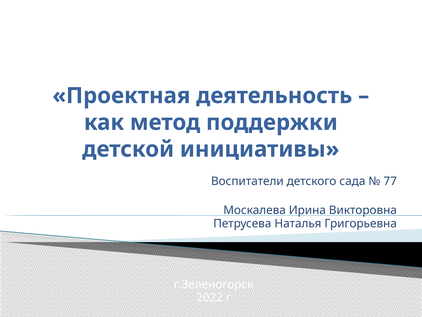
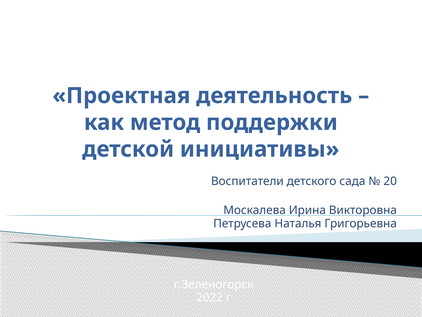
77: 77 -> 20 (390, 181)
